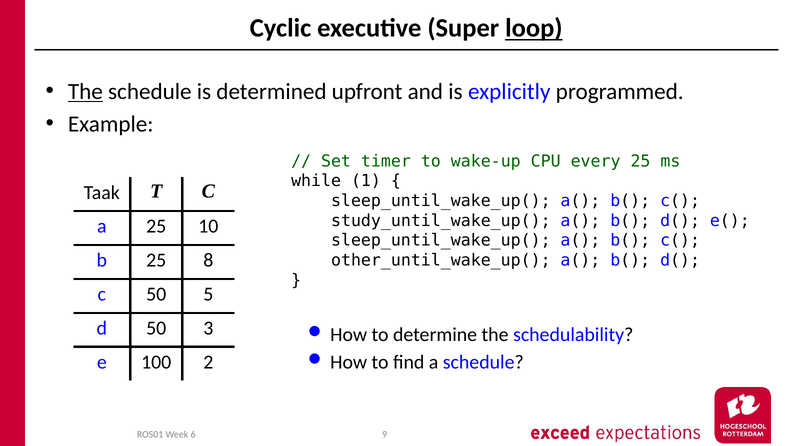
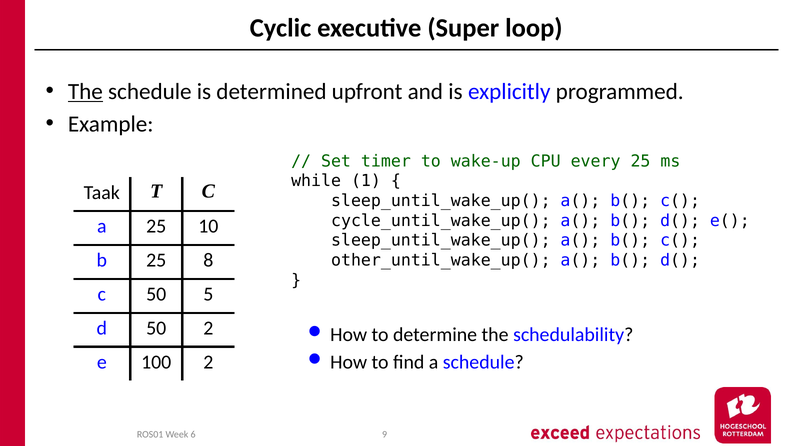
loop underline: present -> none (534, 28)
study_until_wake_up(: study_until_wake_up( -> cycle_until_wake_up( (441, 221)
50 3: 3 -> 2 (208, 329)
